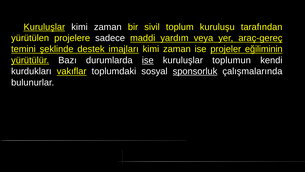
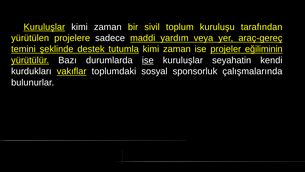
imajları: imajları -> tutumla (124, 49)
toplumun: toplumun -> seyahatin (232, 60)
sponsorluk underline: present -> none (195, 71)
